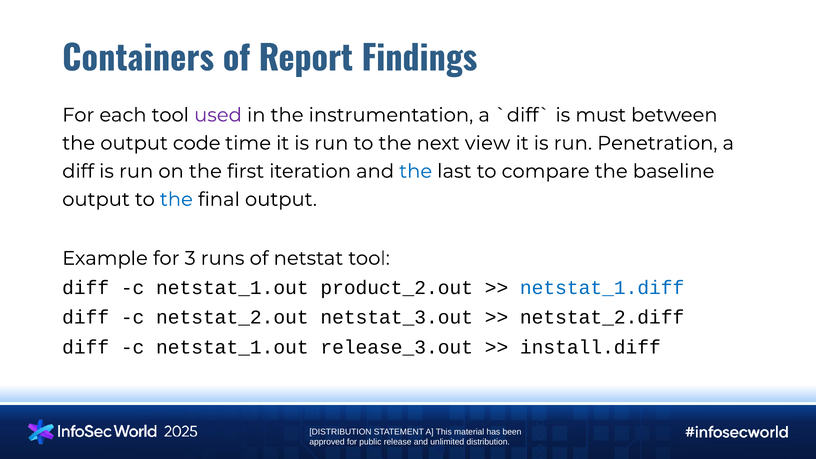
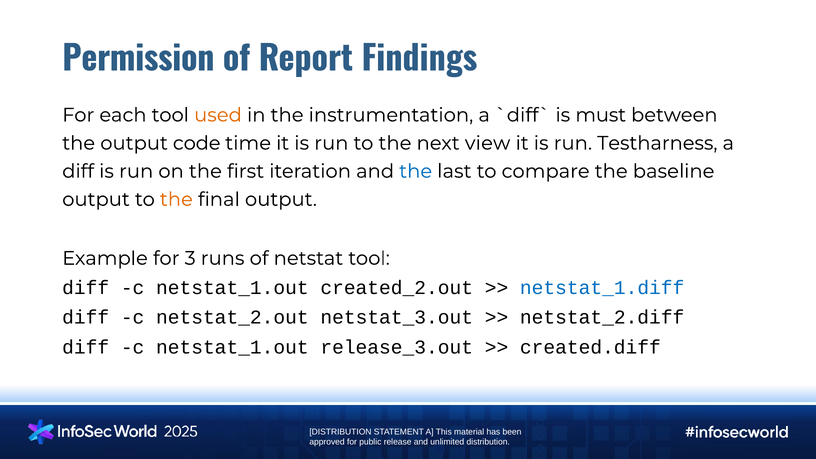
Containers: Containers -> Permission (138, 59)
used colour: purple -> orange (218, 115)
Penetration: Penetration -> Testharness (657, 143)
the colour: blue -> orange (176, 199)
product_2.out: product_2.out -> created_2.out (397, 288)
install.diff: install.diff -> created.diff (590, 347)
